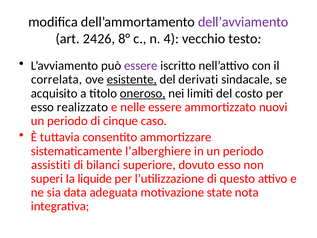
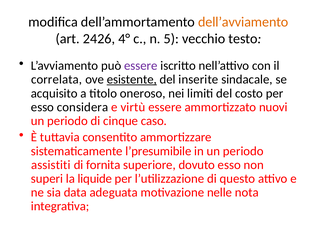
dell’avviamento colour: purple -> orange (243, 22)
8°: 8° -> 4° (124, 39)
4: 4 -> 5 (171, 39)
derivati: derivati -> inserite (198, 79)
oneroso underline: present -> none (143, 93)
realizzato: realizzato -> considera (83, 107)
nelle: nelle -> virtù (133, 107)
l’alberghiere: l’alberghiere -> l’presumibile (158, 151)
bilanci: bilanci -> fornita (103, 165)
state: state -> nelle (220, 192)
